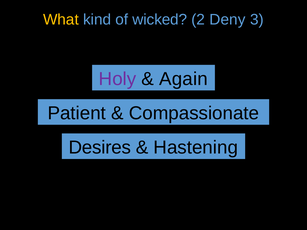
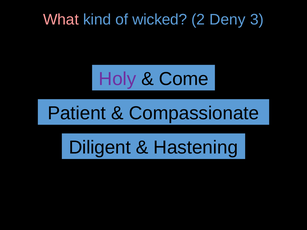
What colour: yellow -> pink (61, 20)
Again: Again -> Come (184, 79)
Desires: Desires -> Diligent (100, 148)
